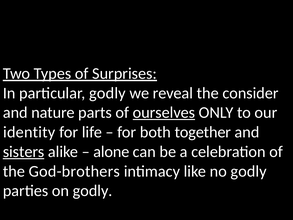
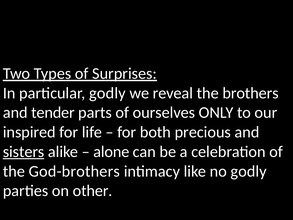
consider: consider -> brothers (251, 93)
nature: nature -> tender (53, 112)
ourselves underline: present -> none (164, 112)
identity: identity -> inspired (29, 132)
together: together -> precious (203, 132)
on godly: godly -> other (93, 191)
